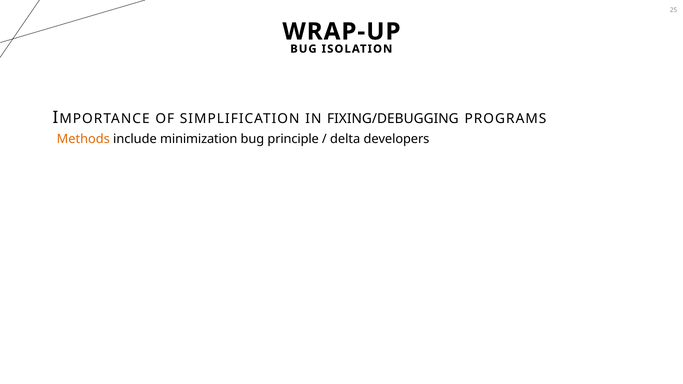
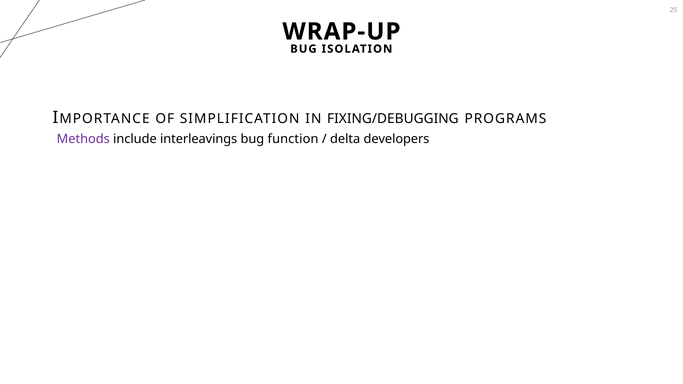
Methods colour: orange -> purple (83, 139)
minimization: minimization -> interleavings (199, 139)
principle: principle -> function (293, 139)
